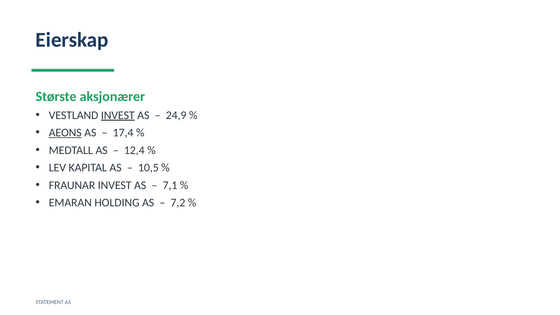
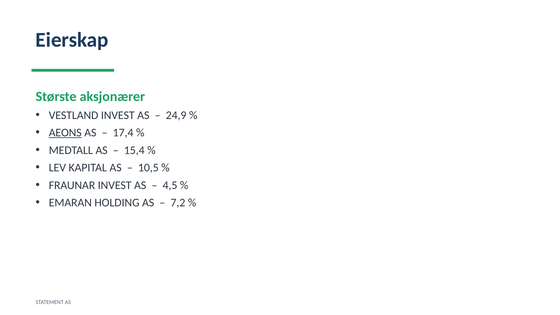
INVEST underline: present -> none (118, 115)
12,4: 12,4 -> 15,4 (134, 150)
7,1: 7,1 -> 4,5 (170, 185)
